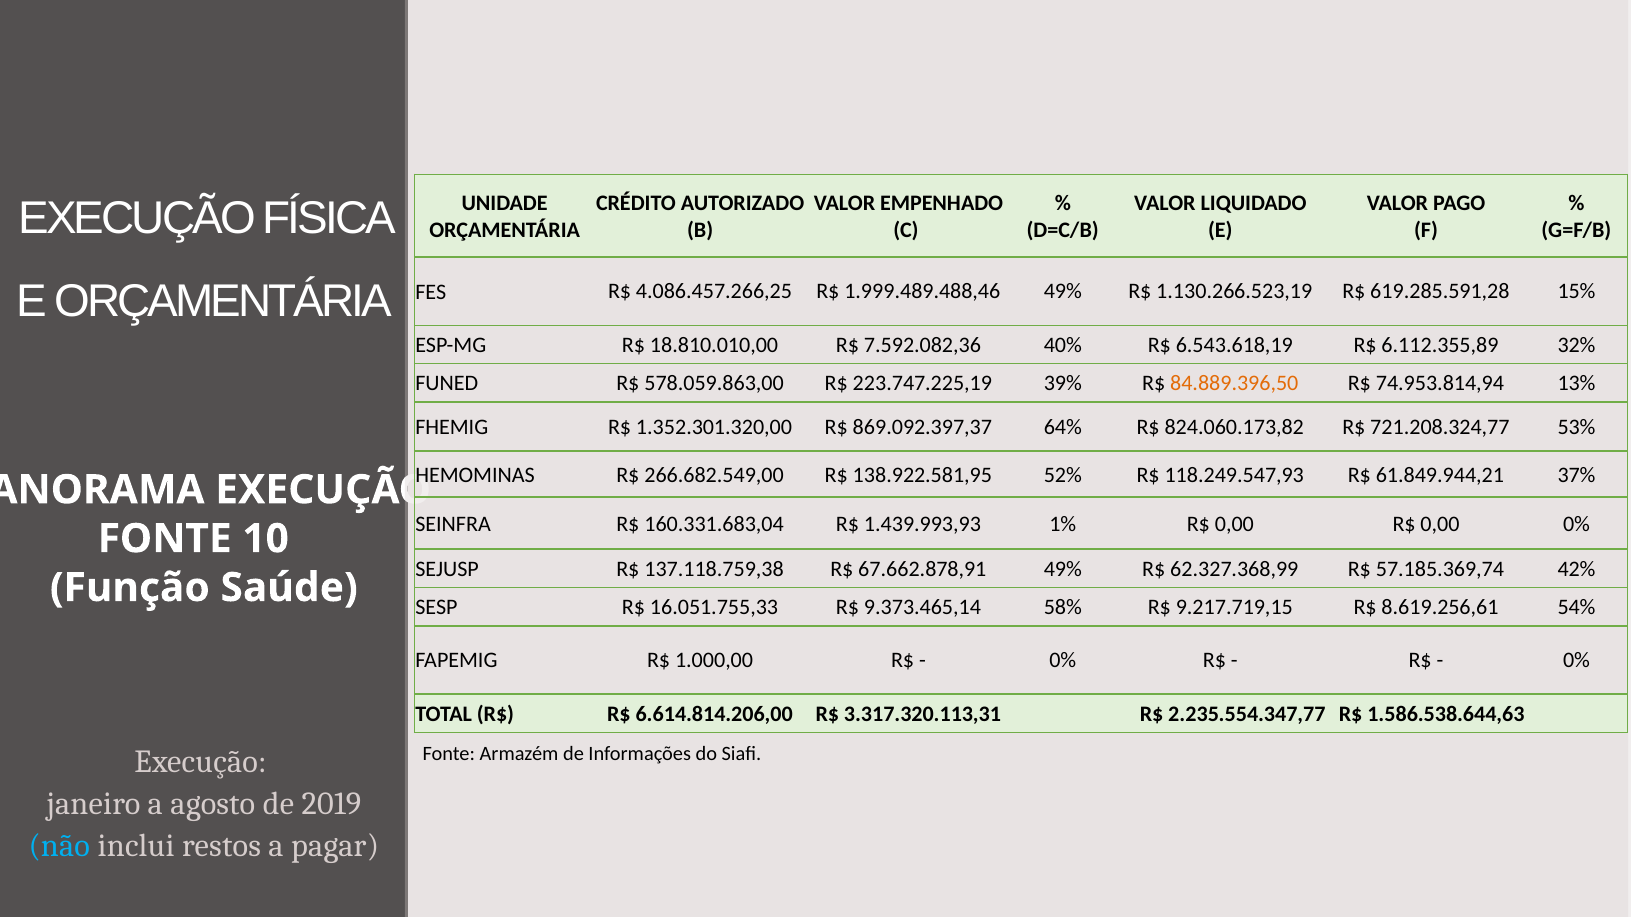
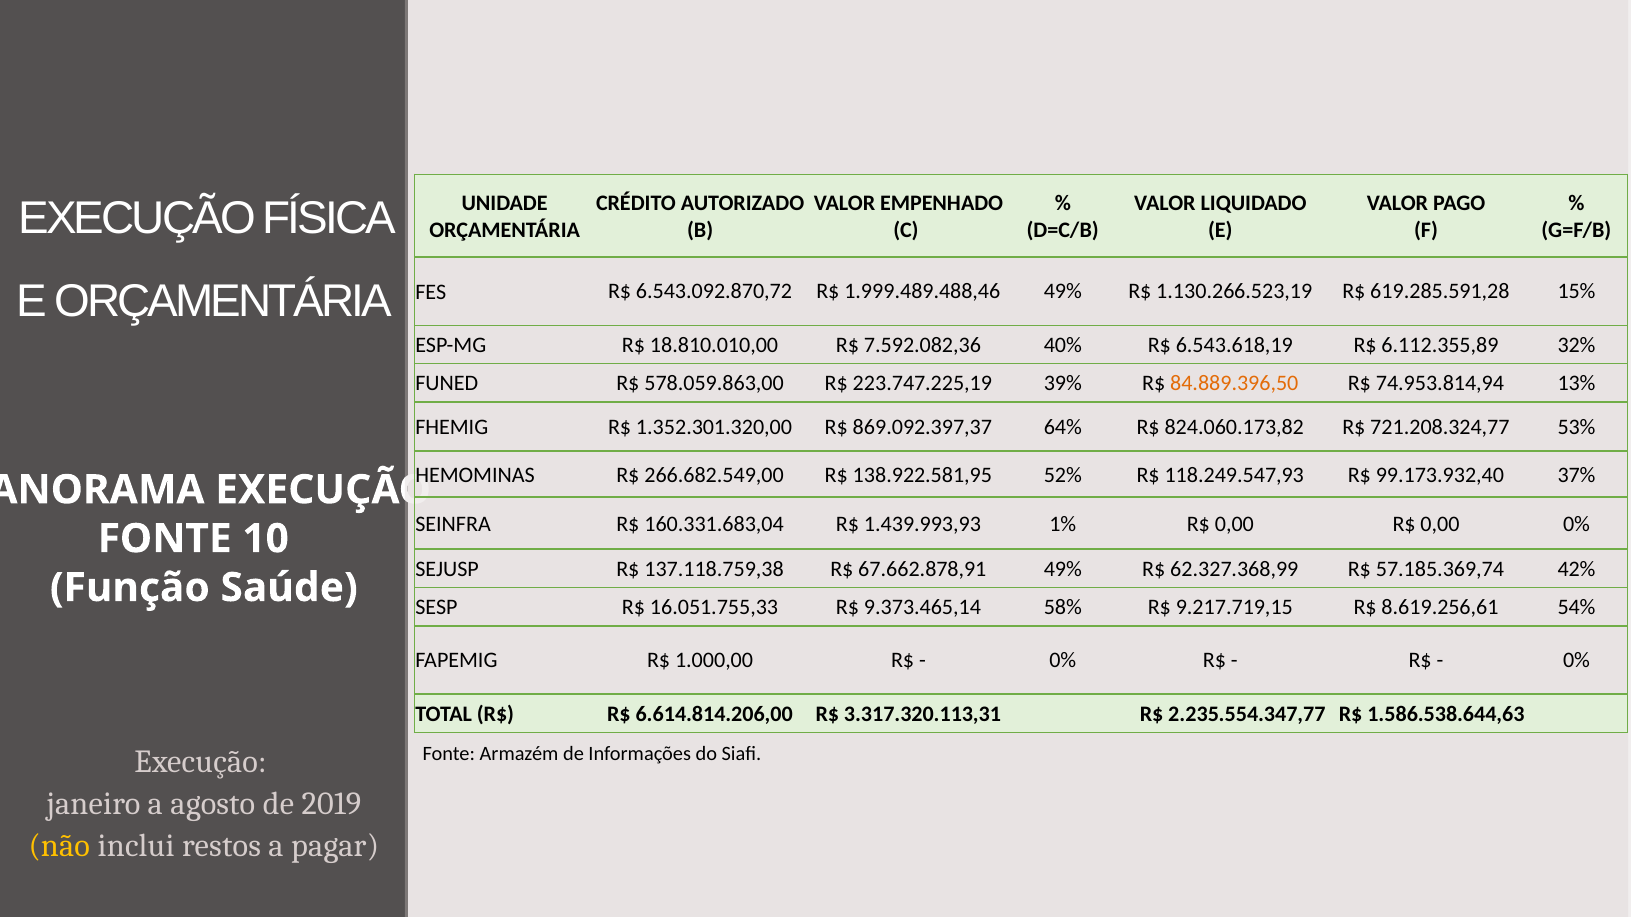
4.086.457.266,25: 4.086.457.266,25 -> 6.543.092.870,72 (714, 292)
61.849.944,21: 61.849.944,21 -> 99.173.932,40 (1440, 475)
não colour: light blue -> yellow (59, 846)
